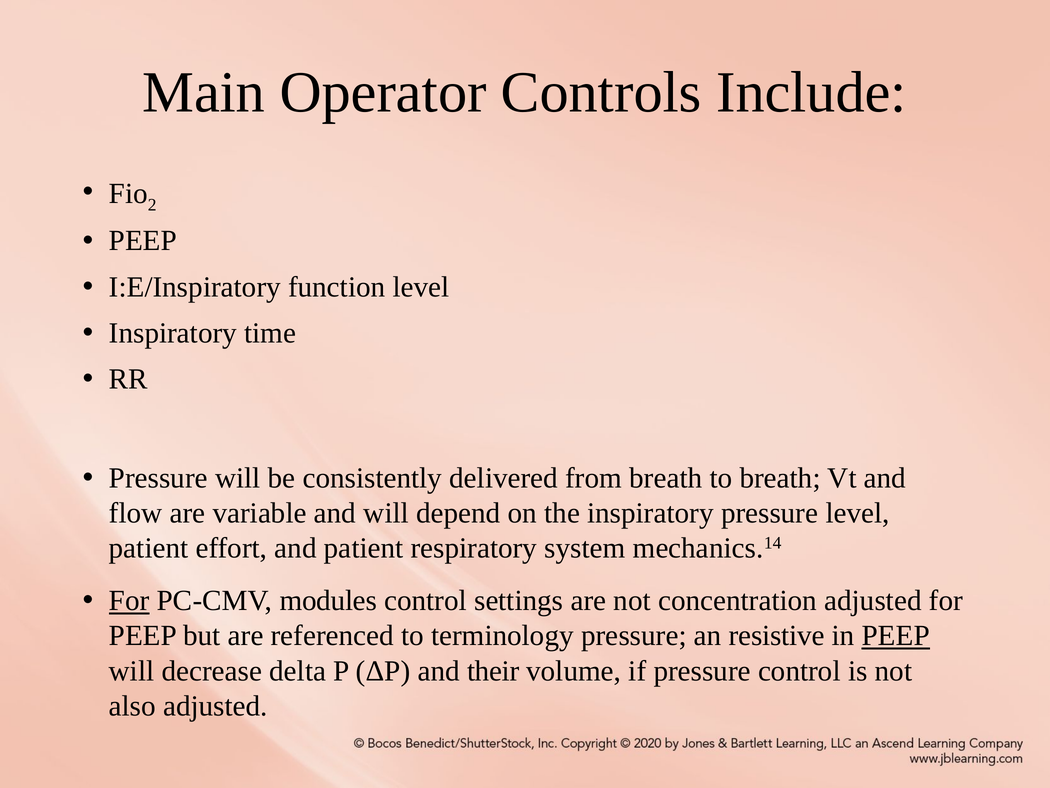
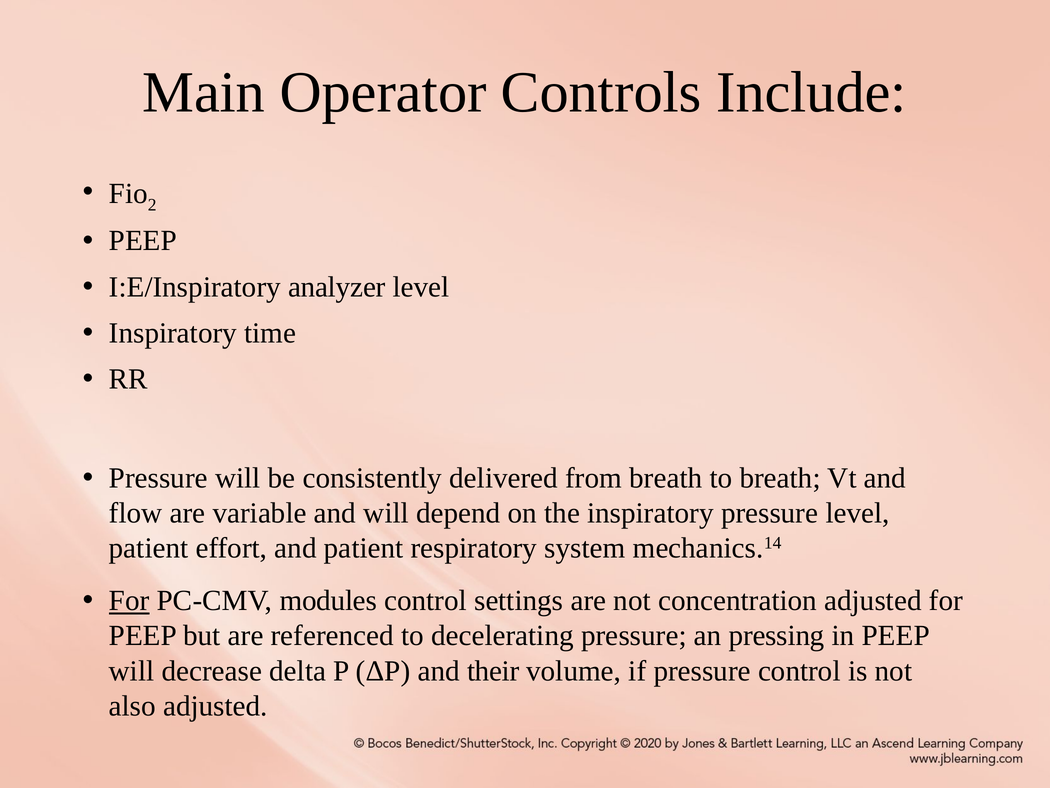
function: function -> analyzer (337, 287)
terminology: terminology -> decelerating (502, 635)
resistive: resistive -> pressing (777, 635)
PEEP underline: present -> none (896, 635)
